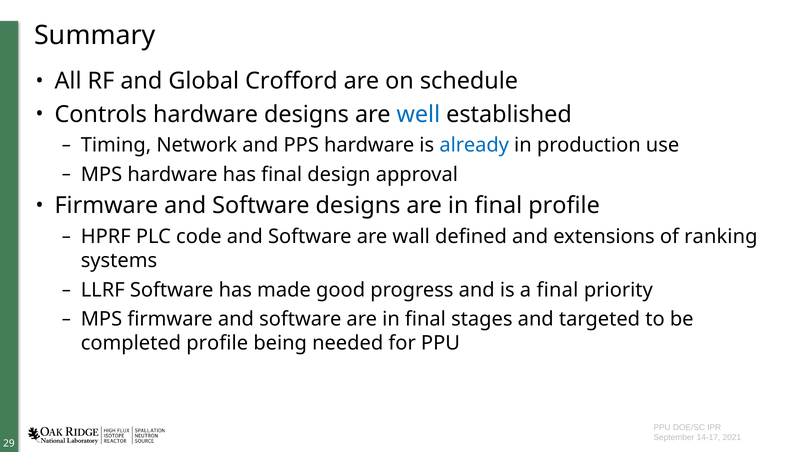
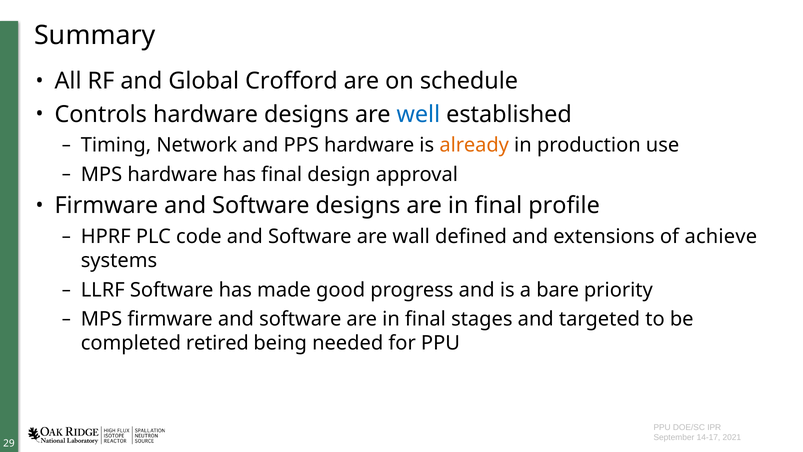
already colour: blue -> orange (474, 145)
ranking: ranking -> achieve (721, 237)
a final: final -> bare (558, 290)
completed profile: profile -> retired (217, 343)
